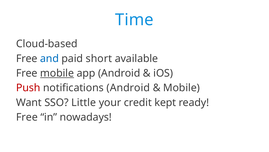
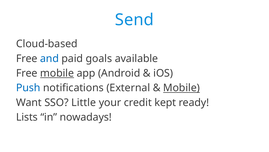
Time: Time -> Send (134, 20)
short: short -> goals (99, 58)
Push colour: red -> blue (28, 88)
notifications Android: Android -> External (128, 88)
Mobile underline: none -> present (182, 88)
Free: Free -> Lists (27, 117)
